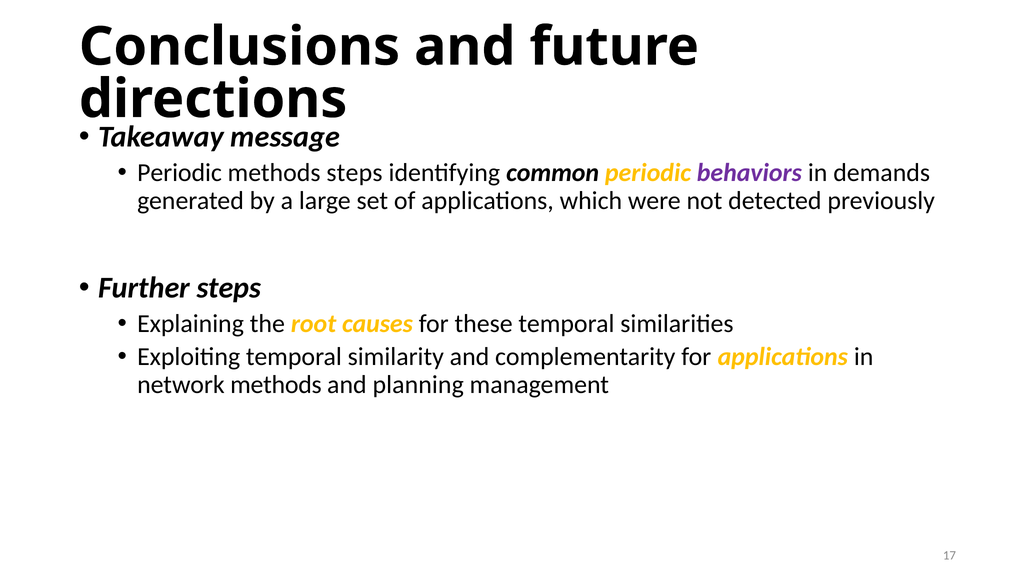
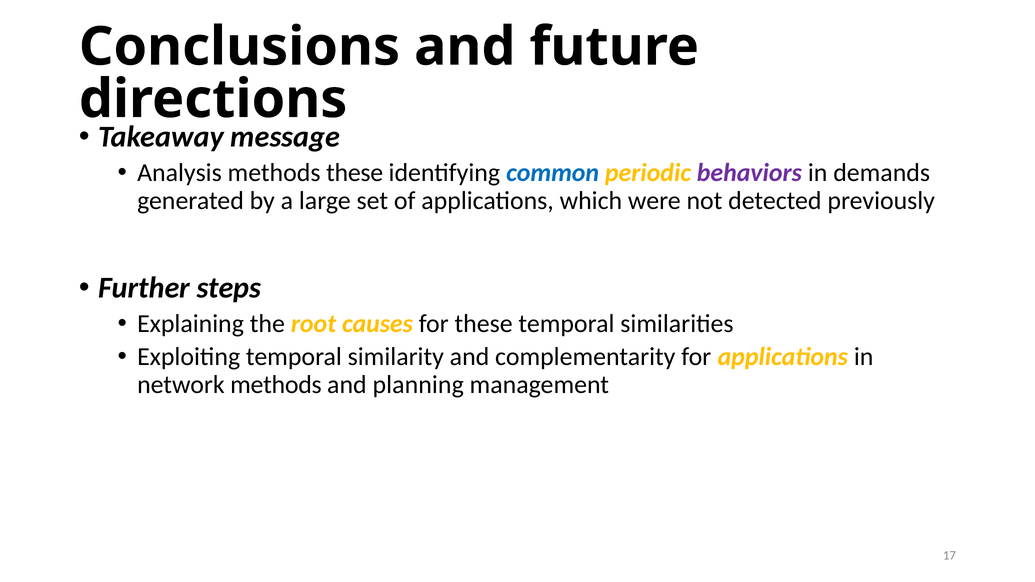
Periodic: Periodic -> Analysis (179, 173)
methods steps: steps -> these (355, 173)
common colour: black -> blue (553, 173)
